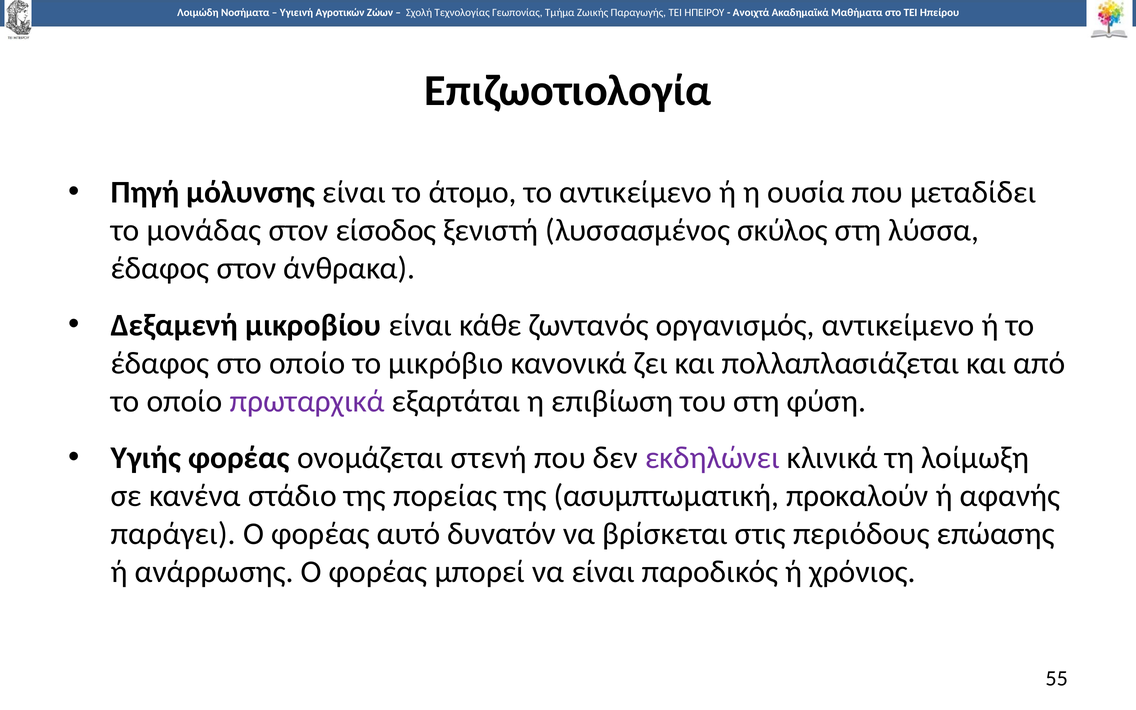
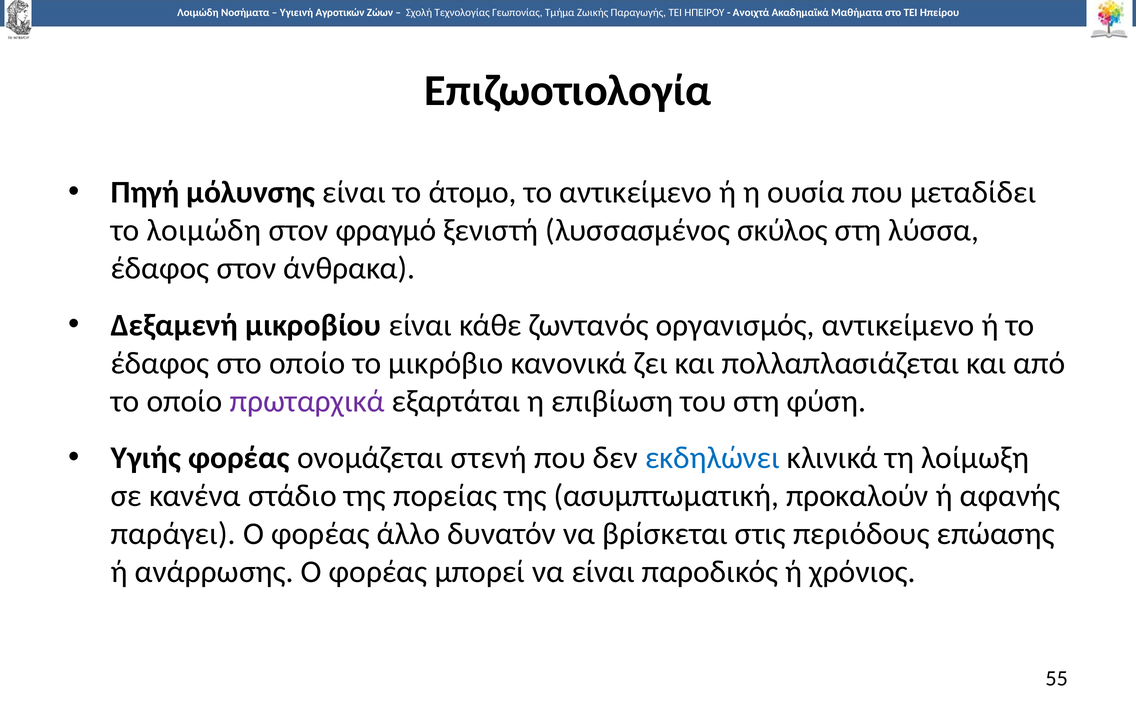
το μονάδας: μονάδας -> λοιμώδη (204, 230)
είσοδος: είσοδος -> φραγμό (386, 230)
εκδηλώνει colour: purple -> blue (712, 458)
αυτό: αυτό -> άλλο (409, 534)
